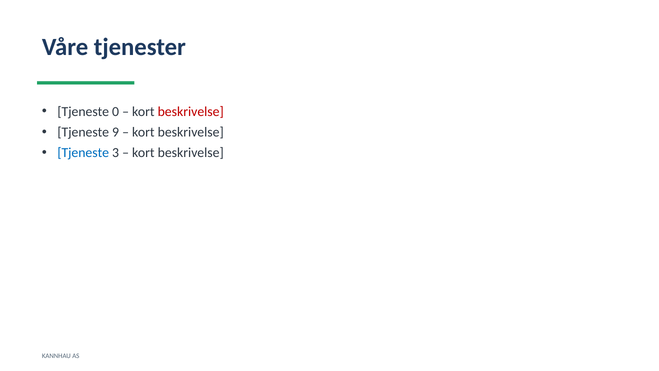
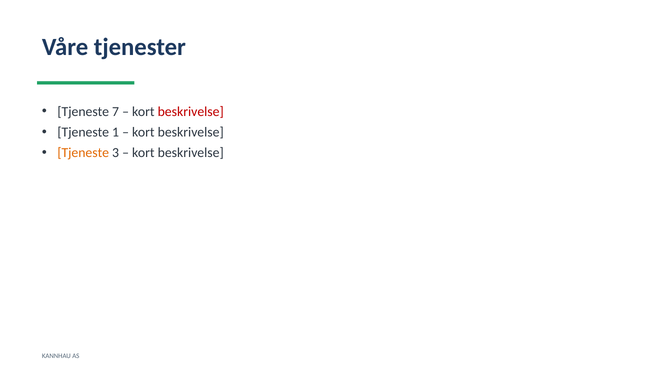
0: 0 -> 7 (116, 112)
9: 9 -> 1 (116, 132)
Tjeneste colour: blue -> orange (83, 153)
